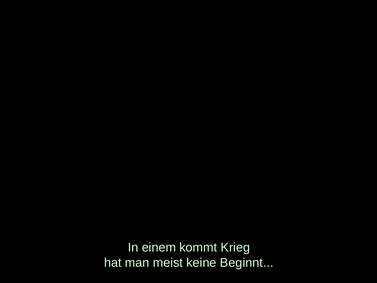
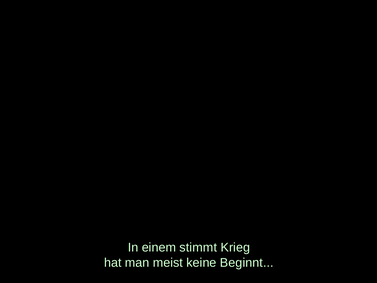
kommt: kommt -> stimmt (198, 247)
